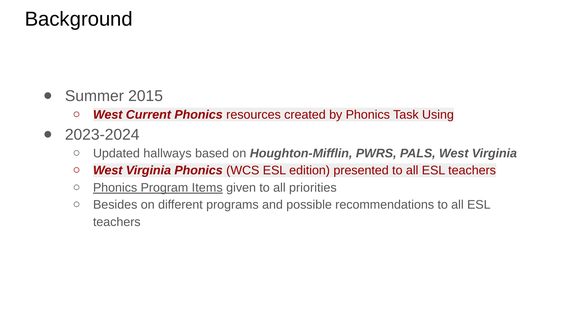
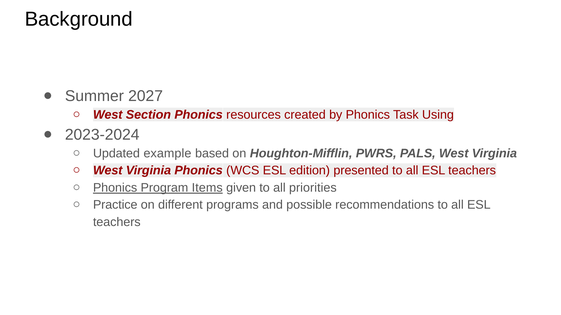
2015: 2015 -> 2027 (146, 96)
Current: Current -> Section (148, 115)
hallways: hallways -> example (167, 154)
Besides: Besides -> Practice (115, 205)
